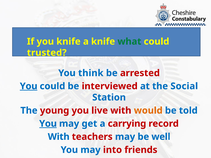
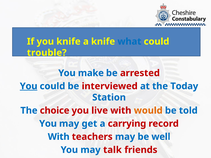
what colour: green -> blue (129, 42)
trusted: trusted -> trouble (47, 53)
think: think -> make (91, 73)
Social: Social -> Today (184, 86)
young: young -> choice (55, 111)
You underline: present -> none (48, 124)
into: into -> talk (112, 150)
